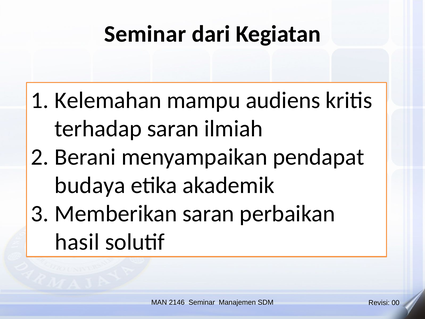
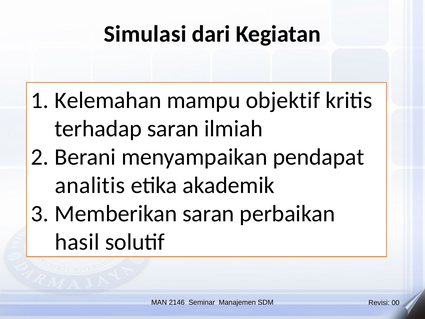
Seminar: Seminar -> Simulasi (145, 34)
audiens: audiens -> objektif (283, 100)
budaya: budaya -> analitis (90, 185)
